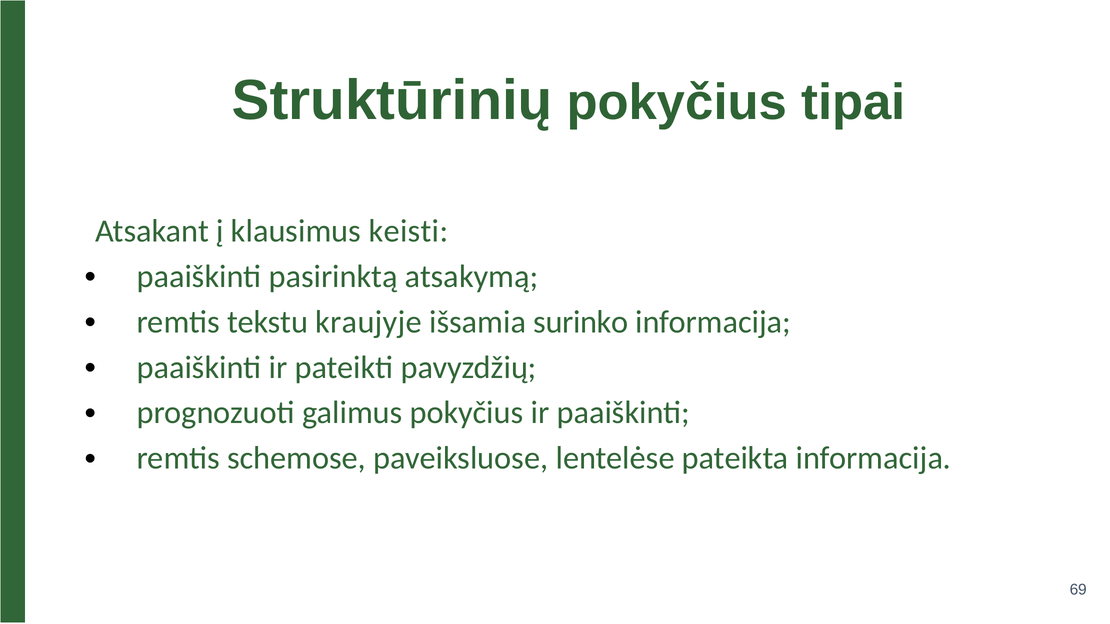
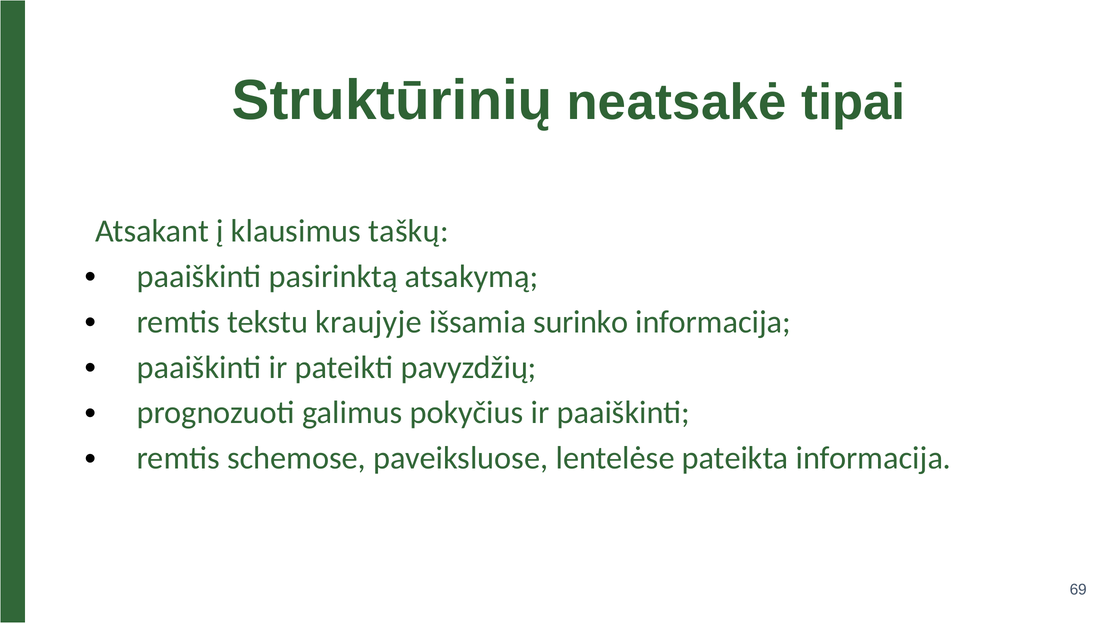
Struktūrinių pokyčius: pokyčius -> neatsakė (677, 103)
keisti: keisti -> taškų (408, 231)
